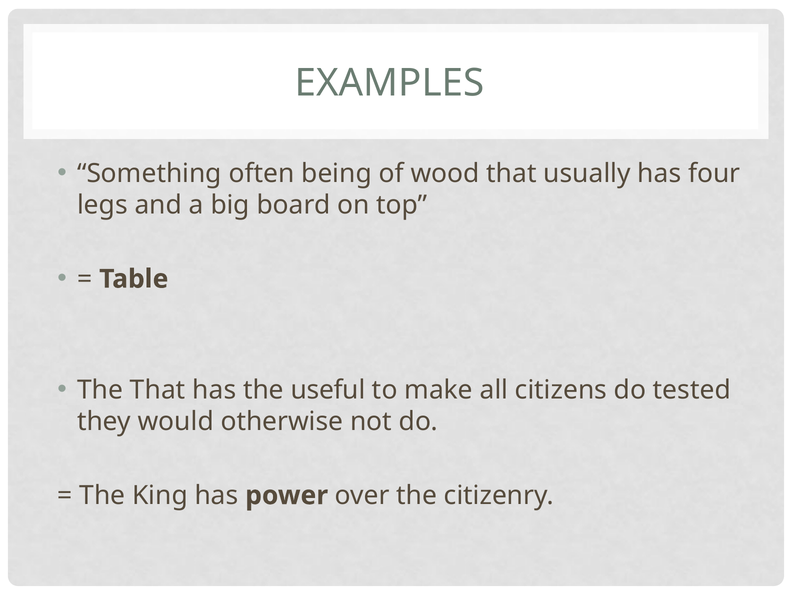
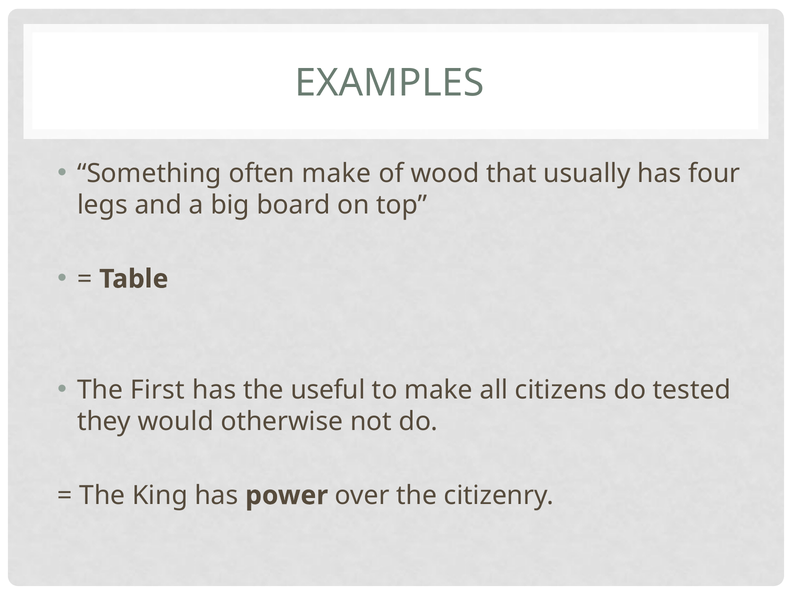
often being: being -> make (336, 173)
The That: That -> First (158, 390)
